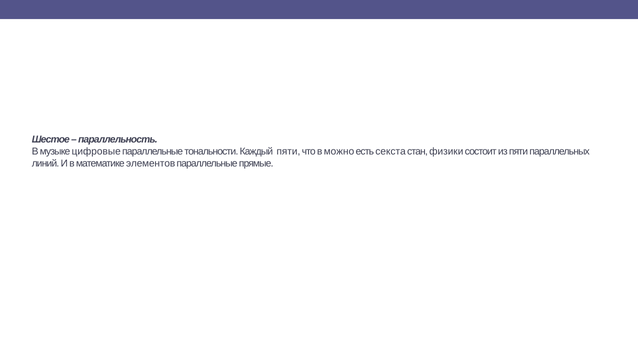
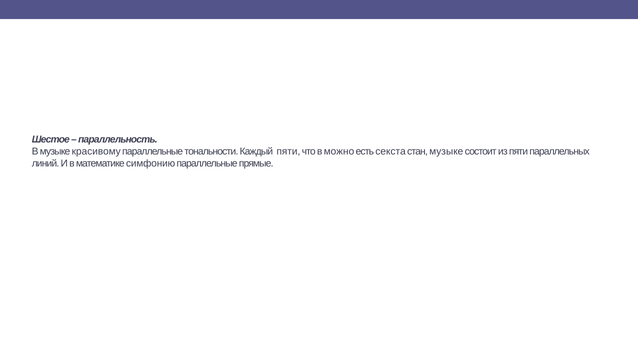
цифровые: цифровые -> красивому (96, 151)
стан физики: физики -> музыке (446, 151)
элементов: элементов -> симфонию (151, 163)
